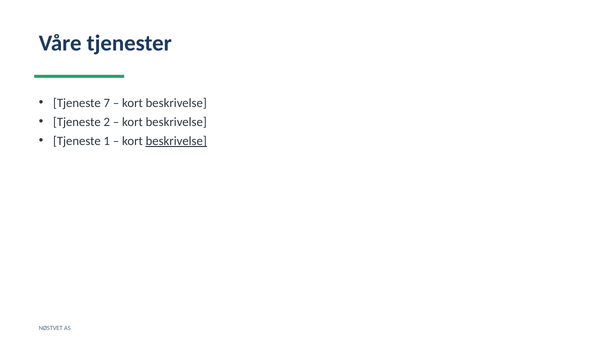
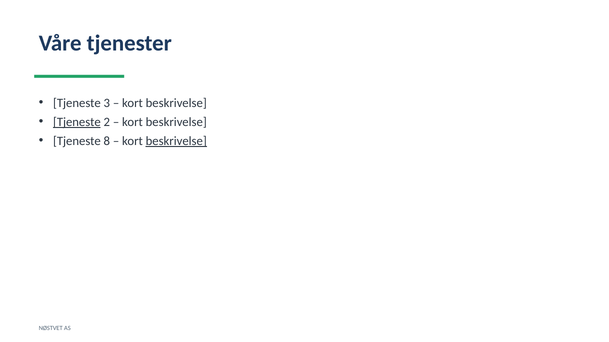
7: 7 -> 3 (107, 103)
Tjeneste underline: none -> present (77, 122)
1: 1 -> 8 (107, 141)
